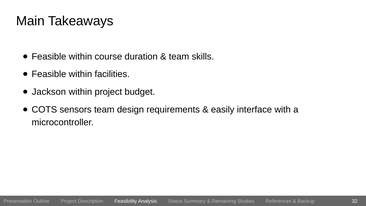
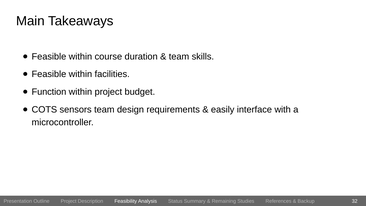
Jackson: Jackson -> Function (49, 92)
